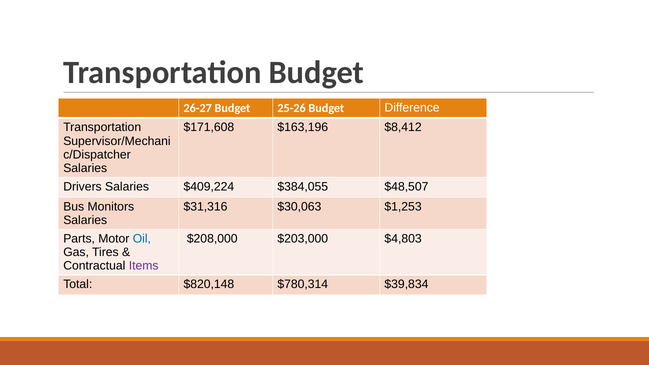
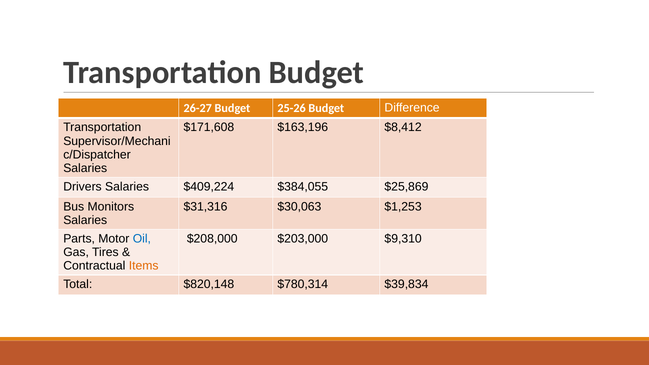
$48,507: $48,507 -> $25,869 (406, 187)
$4,803: $4,803 -> $9,310 (403, 239)
Items colour: purple -> orange (144, 266)
